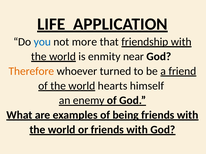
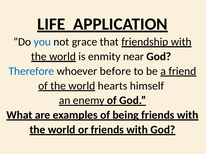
more: more -> grace (85, 42)
Therefore colour: orange -> blue (31, 71)
turned: turned -> before (115, 71)
